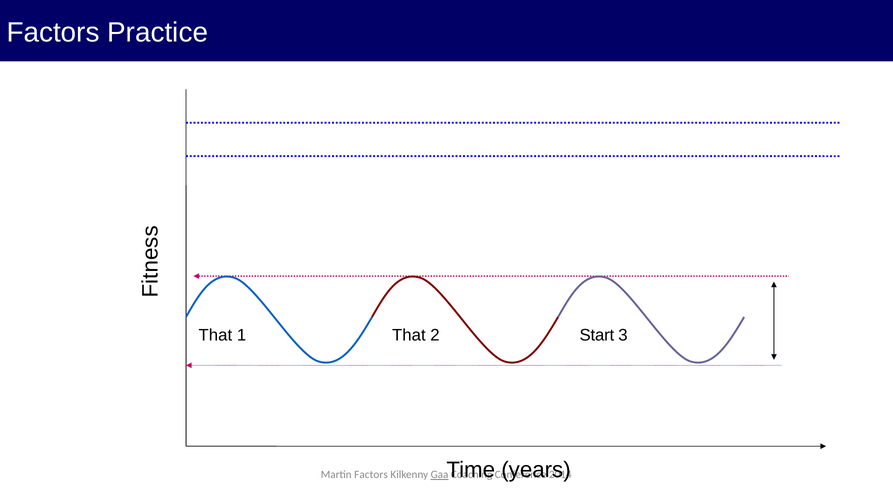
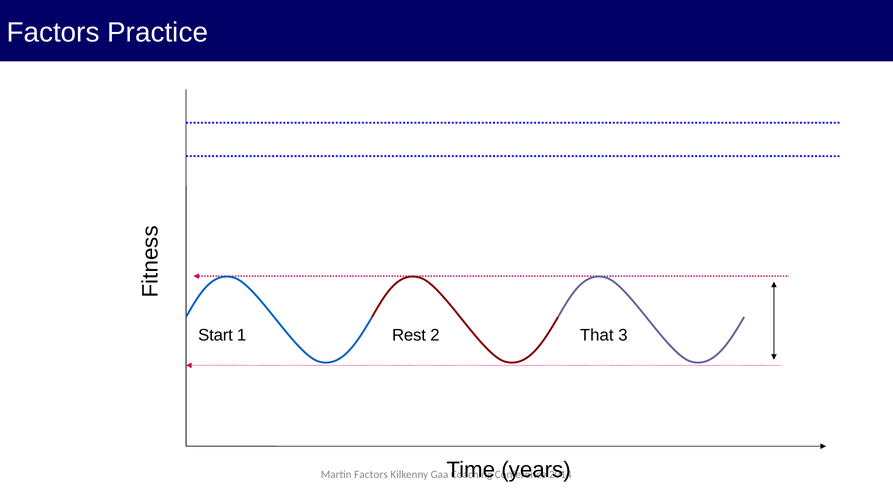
That: That -> Start (216, 335)
1 That: That -> Rest (409, 335)
Start: Start -> That (597, 335)
Gaa underline: present -> none (440, 475)
